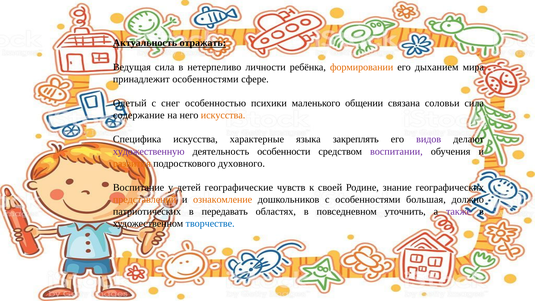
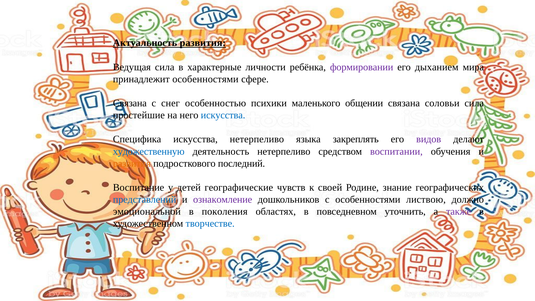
Актуальность отражать: отражать -> развития (203, 43)
нетерпеливо: нетерпеливо -> характерные (214, 67)
формировании colour: orange -> purple (362, 67)
Одетый: Одетый -> Связана (130, 103)
содержание: содержание -> простейшие (139, 115)
искусства colour: orange -> blue (223, 115)
искусства характерные: характерные -> нетерпеливо (257, 139)
художественную colour: purple -> blue (149, 151)
деятельность особенности: особенности -> нетерпеливо (284, 151)
духовного: духовного -> последний (242, 163)
представлений colour: orange -> blue (145, 199)
ознакомление colour: orange -> purple (223, 199)
большая: большая -> листвою (426, 199)
патриотических: патриотических -> эмоциональной (147, 212)
передавать: передавать -> поколения (225, 212)
